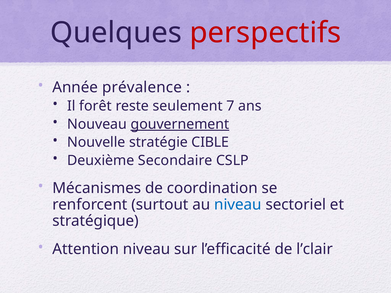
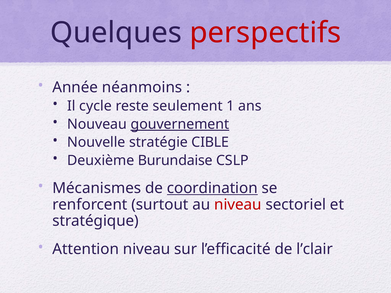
prévalence: prévalence -> néanmoins (142, 87)
forêt: forêt -> cycle (95, 106)
7: 7 -> 1 (230, 106)
Secondaire: Secondaire -> Burundaise (175, 161)
coordination underline: none -> present (212, 188)
niveau colour: blue -> red (238, 205)
